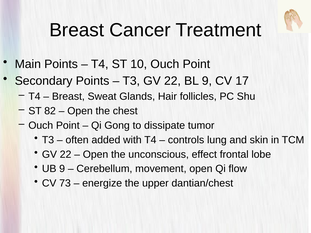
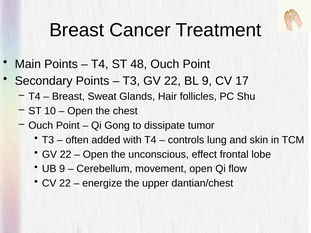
10: 10 -> 48 (139, 64)
82: 82 -> 10 (50, 111)
CV 73: 73 -> 22 (65, 184)
